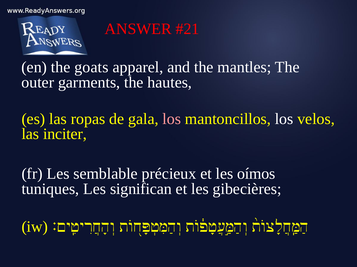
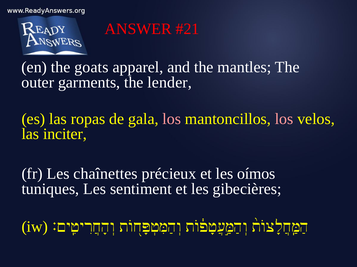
hautes: hautes -> lender (170, 83)
los colour: white -> pink (284, 119)
semblable: semblable -> chaînettes (106, 174)
significan: significan -> sentiment (141, 189)
